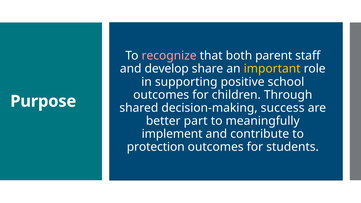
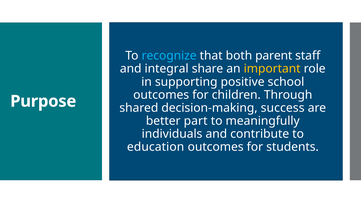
recognize colour: pink -> light blue (169, 56)
develop: develop -> integral (167, 69)
implement: implement -> individuals (172, 134)
protection: protection -> education (156, 147)
